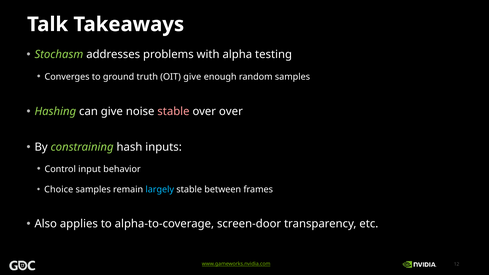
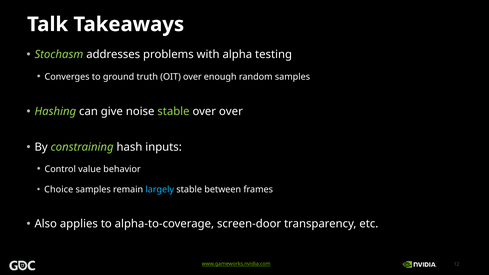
OIT give: give -> over (192, 77)
stable colour: pink -> light green (173, 111)
input: input -> value (90, 169)
